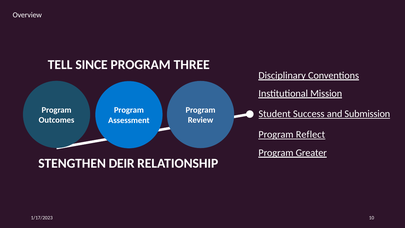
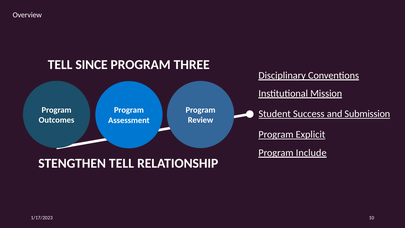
Reflect: Reflect -> Explicit (310, 135)
Greater: Greater -> Include (311, 153)
STENGTHEN DEIR: DEIR -> TELL (121, 163)
